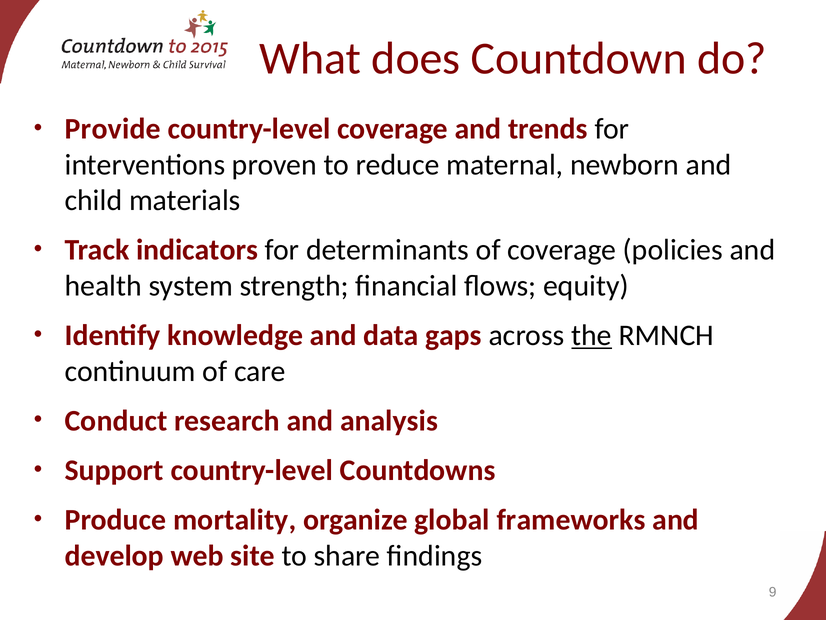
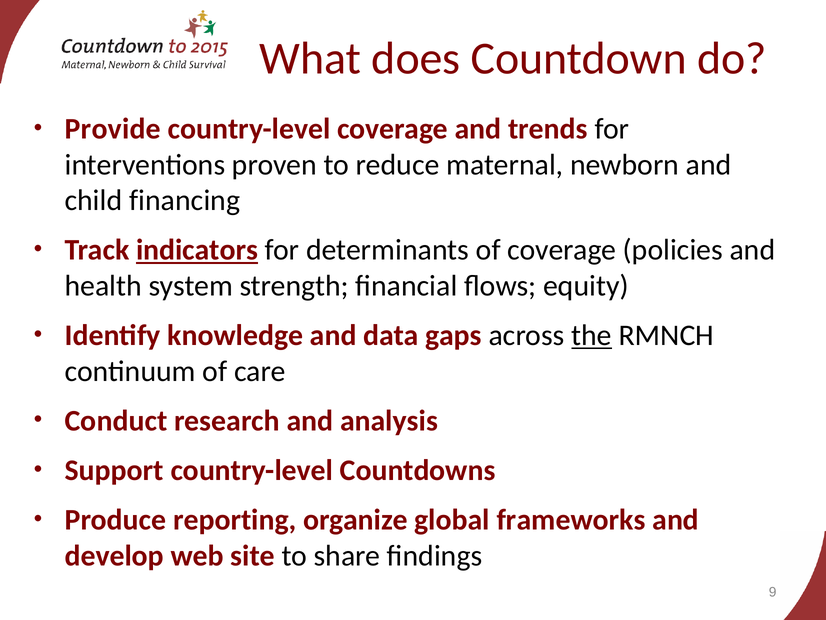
materials: materials -> financing (185, 200)
indicators underline: none -> present (197, 250)
mortality: mortality -> reporting (235, 520)
